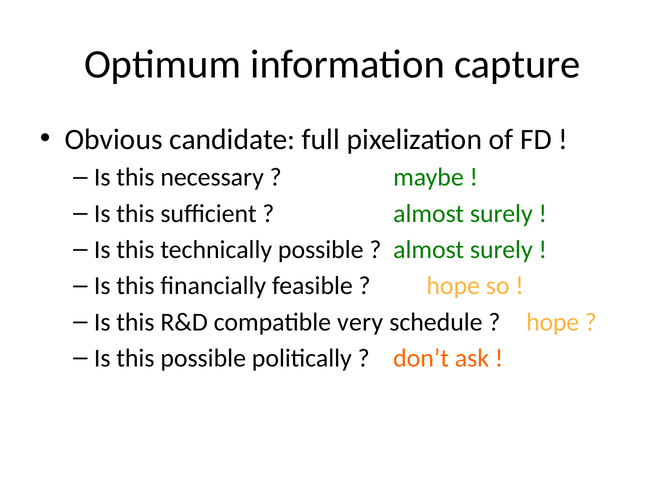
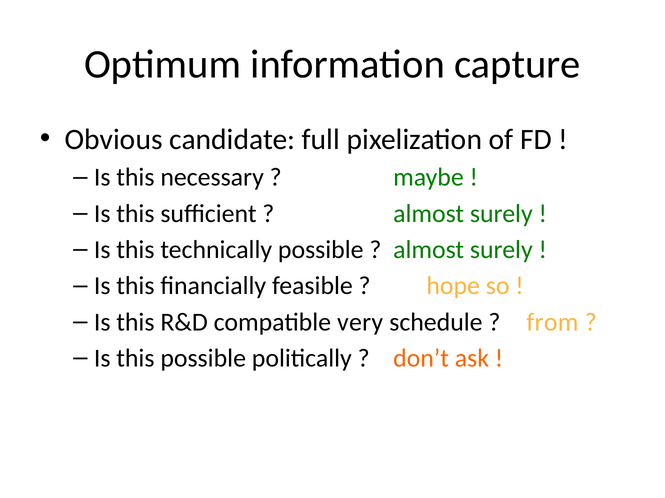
hope: hope -> from (552, 323)
